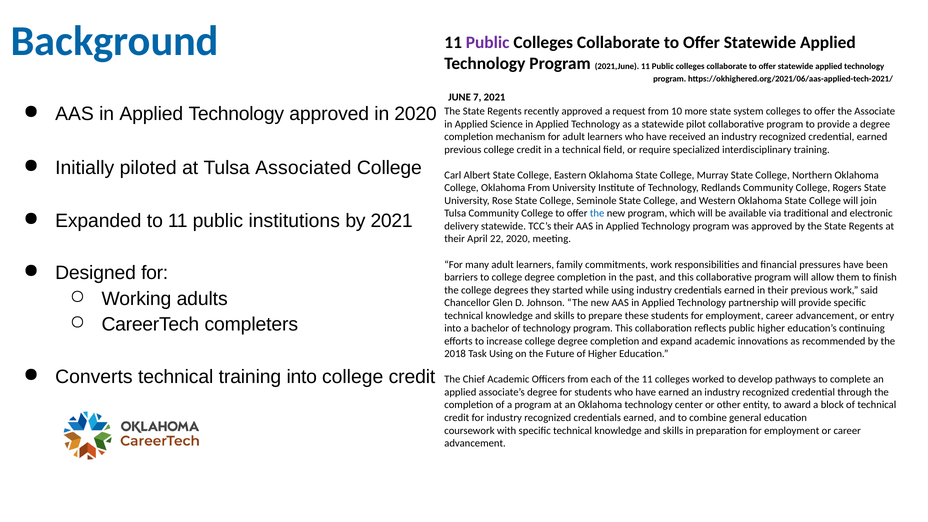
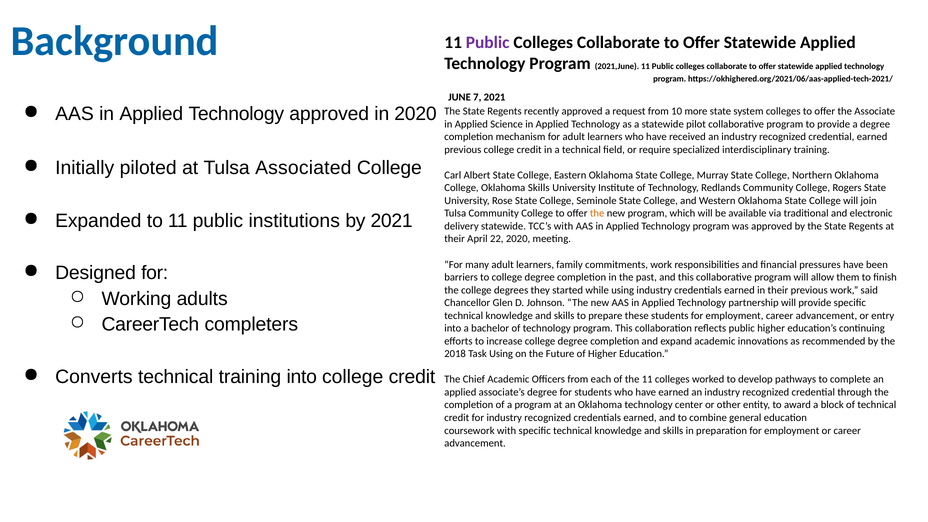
Oklahoma From: From -> Skills (539, 188)
the colour: blue -> orange (597, 213)
TCC’s their: their -> with (564, 226)
